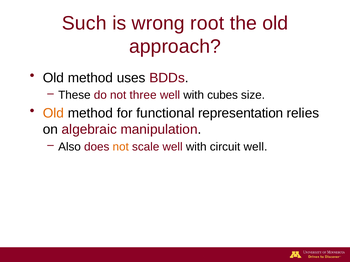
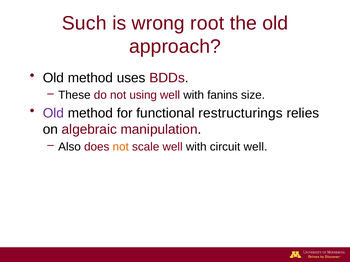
three: three -> using (143, 95)
cubes: cubes -> fanins (223, 95)
Old colour: orange -> purple (53, 113)
representation: representation -> restructurings (241, 113)
